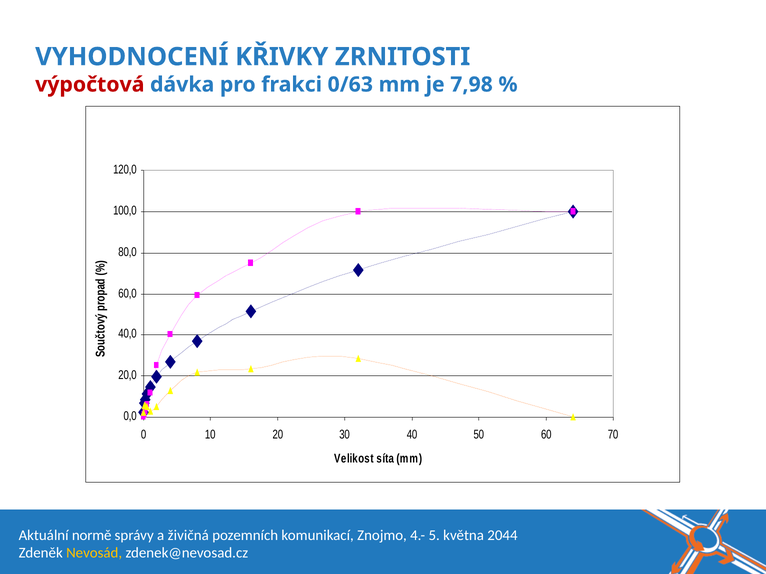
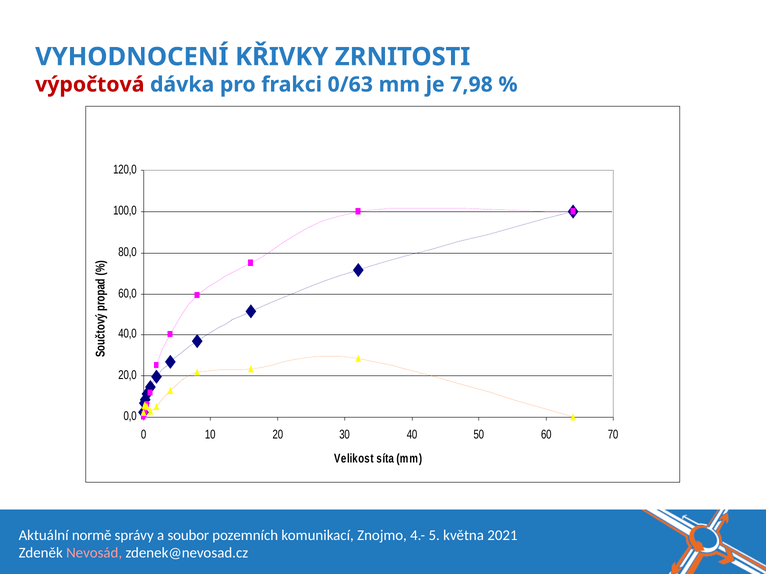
živičná: živičná -> soubor (188, 536)
2044: 2044 -> 2021 (502, 536)
Nevosád colour: yellow -> pink (94, 554)
